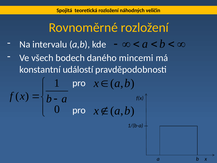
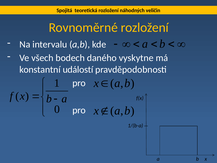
mincemi: mincemi -> vyskytne (136, 58)
